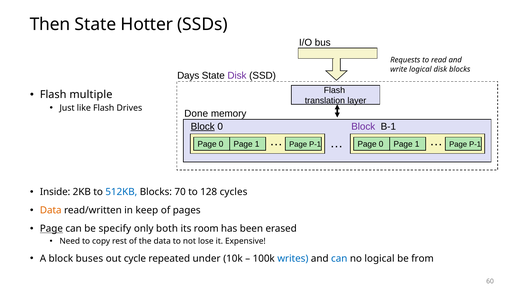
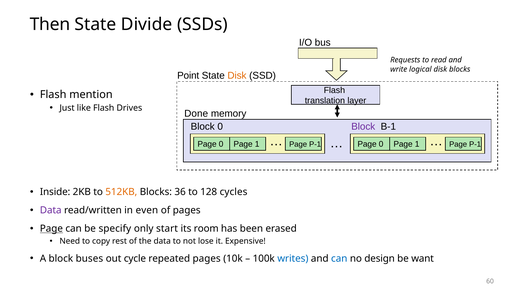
Hotter: Hotter -> Divide (147, 24)
Days: Days -> Point (188, 75)
Disk colour: purple -> orange (237, 75)
multiple: multiple -> mention (91, 95)
Block underline: present -> none (203, 126)
512KB colour: blue -> orange (121, 192)
70: 70 -> 36 (180, 192)
Data colour: orange -> purple (51, 210)
keep: keep -> even (147, 210)
both: both -> start (167, 228)
repeated under: under -> pages (207, 258)
no logical: logical -> design (380, 258)
from: from -> want (423, 258)
